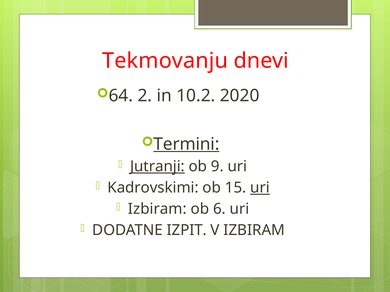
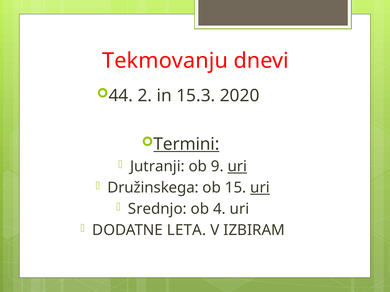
64: 64 -> 44 (121, 96)
10.2: 10.2 -> 15.3 (196, 96)
Jutranji underline: present -> none (157, 167)
uri underline: none -> present (237, 167)
Kadrovskimi: Kadrovskimi -> Družinskega (153, 188)
Izbiram: Izbiram -> Srednjo (157, 209)
6: 6 -> 4 (219, 209)
IZPIT: IZPIT -> LETA (187, 231)
